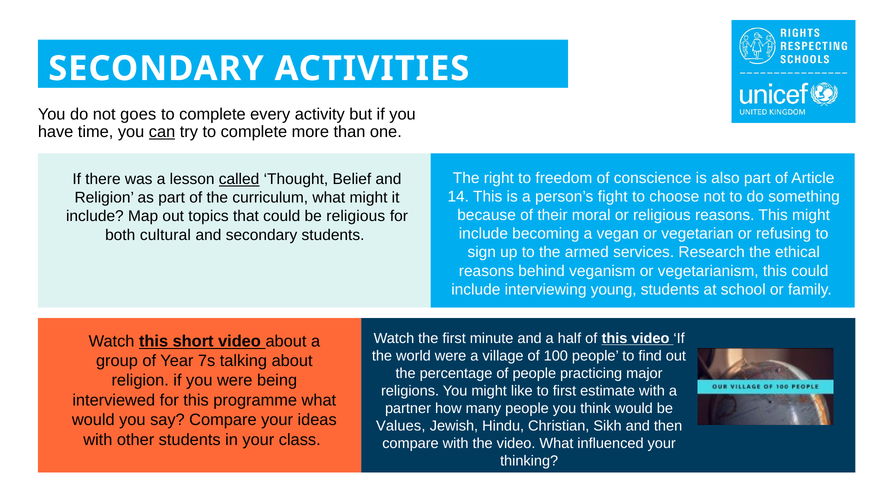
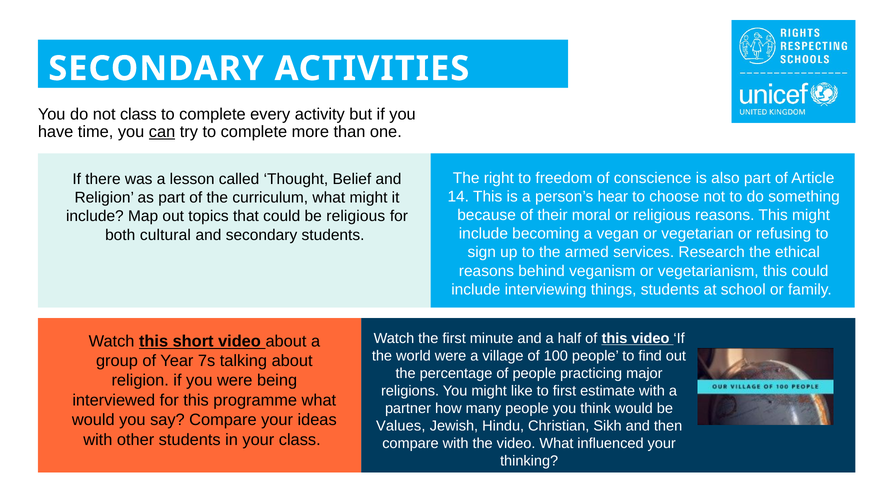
not goes: goes -> class (138, 114)
called underline: present -> none (239, 179)
fight: fight -> hear (613, 196)
young: young -> things (614, 289)
